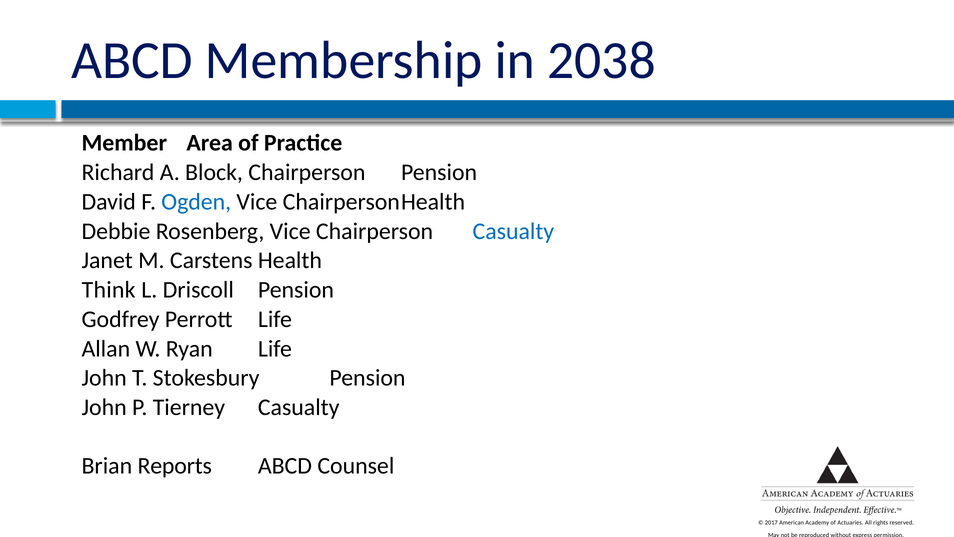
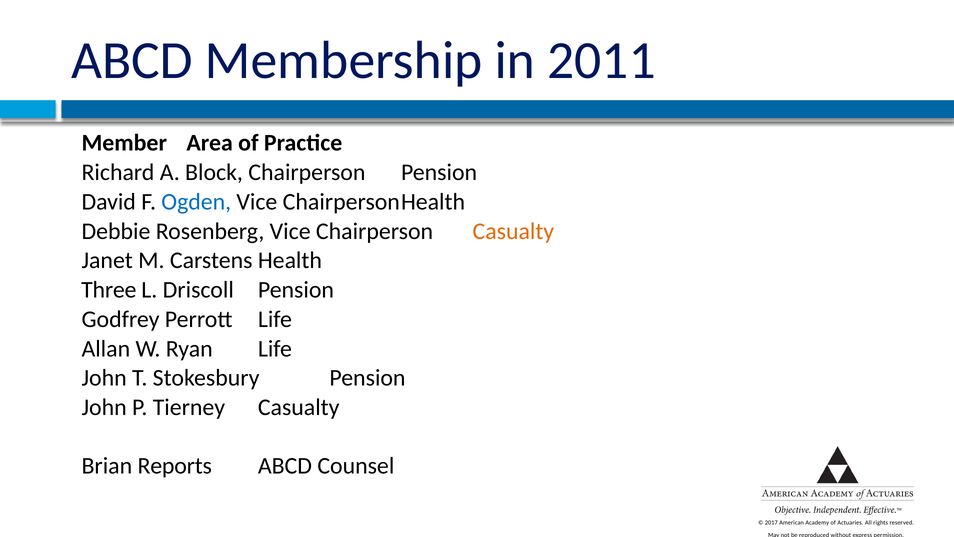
2038: 2038 -> 2011 (601, 60)
Casualty colour: blue -> orange (513, 231)
Think: Think -> Three (109, 290)
